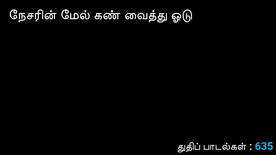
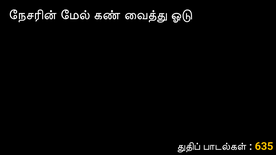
635 colour: light blue -> yellow (264, 147)
